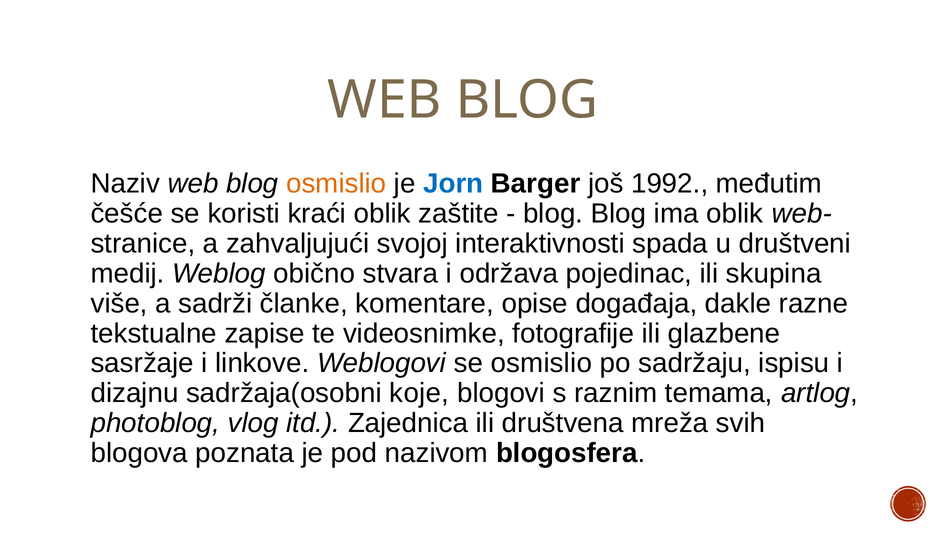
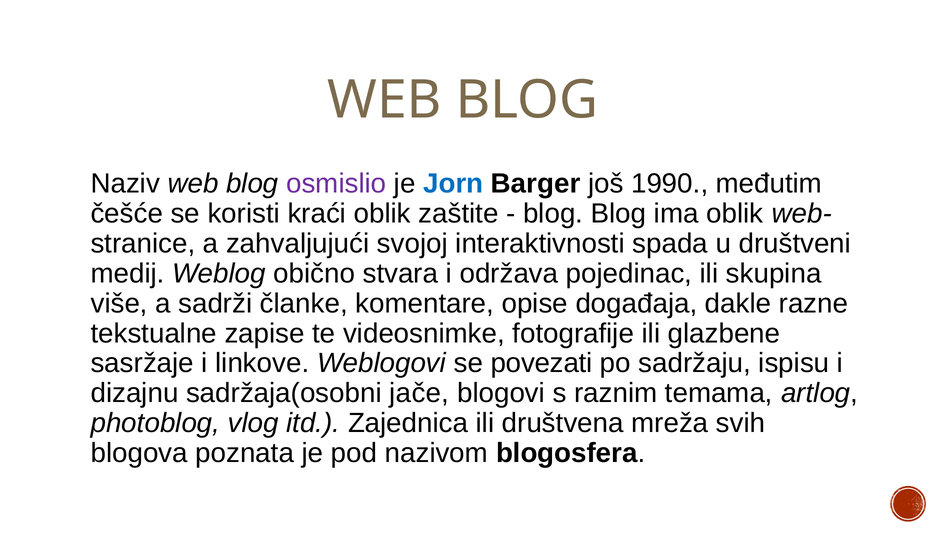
osmislio colour: orange -> purple (336, 184)
1992: 1992 -> 1990 (670, 184)
se osmislio: osmislio -> povezati (542, 364)
koje: koje -> jače (419, 394)
